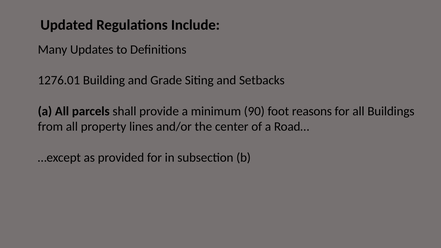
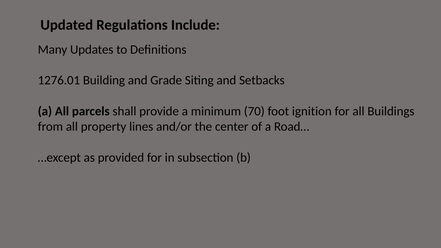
90: 90 -> 70 (254, 111)
reasons: reasons -> ignition (312, 111)
